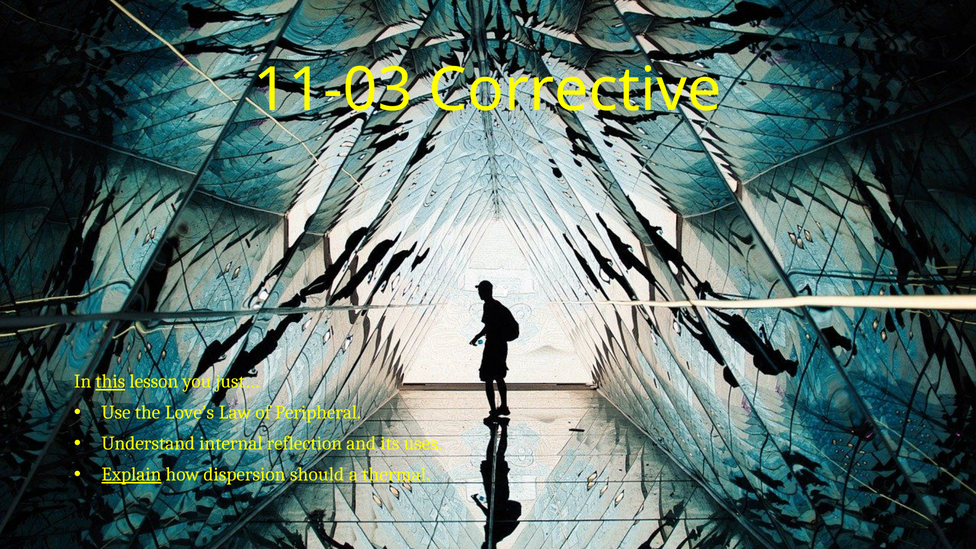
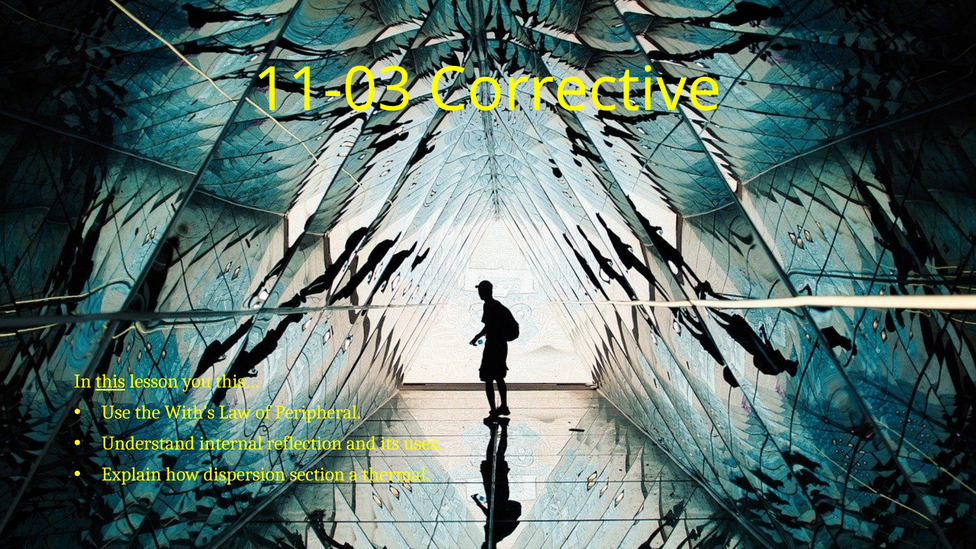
just…: just… -> this… (237, 381)
Love’s: Love’s -> With’s (190, 412)
Explain underline: present -> none (131, 474)
should: should -> section (317, 474)
